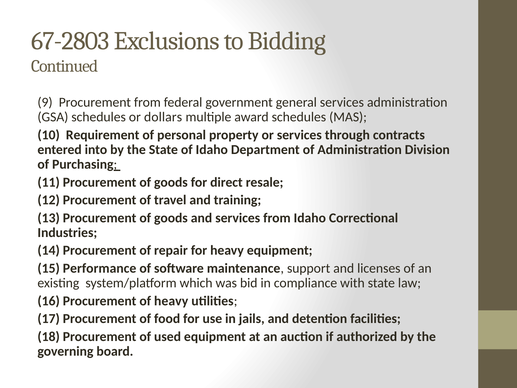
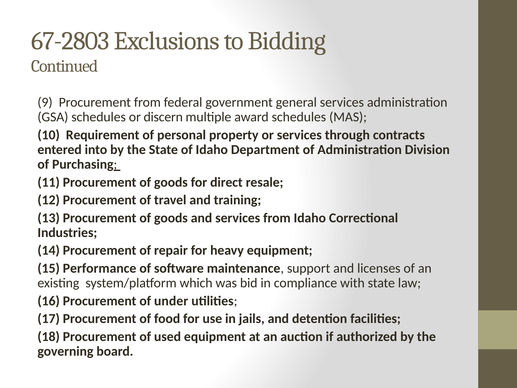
dollars: dollars -> discern (163, 117)
of heavy: heavy -> under (171, 301)
